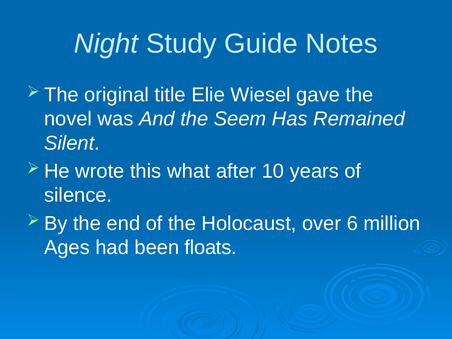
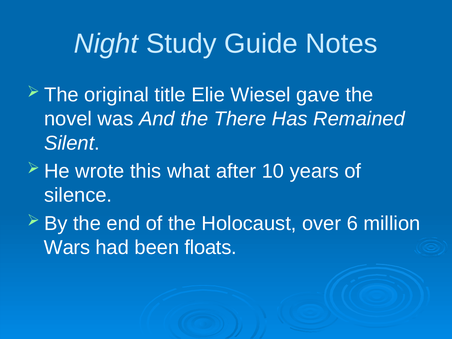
Seem: Seem -> There (240, 119)
Ages: Ages -> Wars (67, 248)
